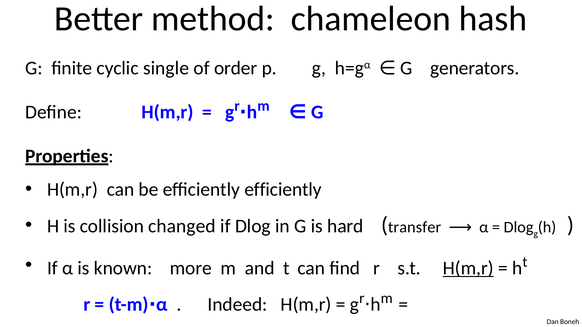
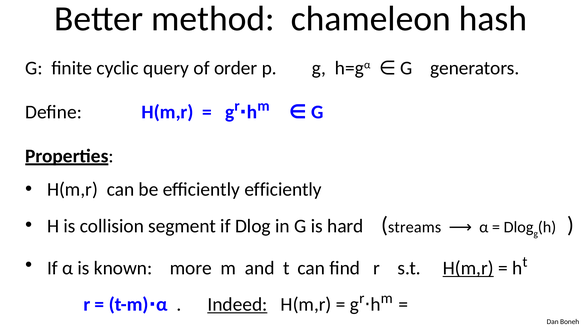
single: single -> query (166, 68)
changed: changed -> segment (182, 227)
transfer: transfer -> streams (415, 228)
Indeed underline: none -> present (237, 305)
